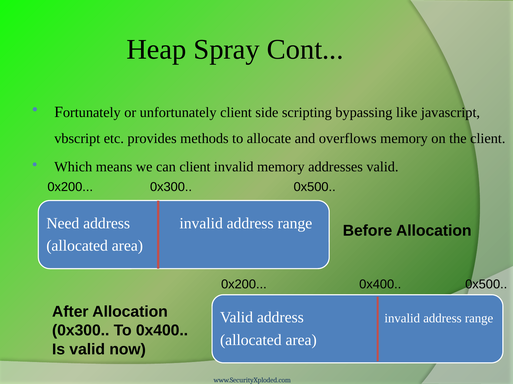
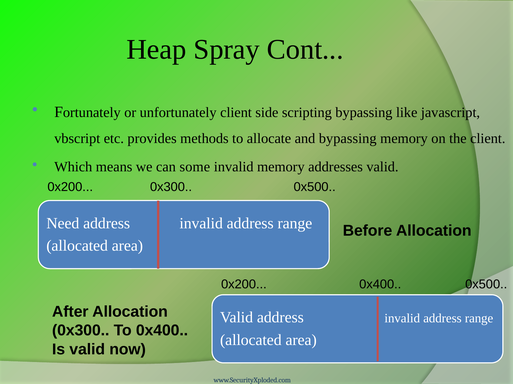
and overflows: overflows -> bypassing (348, 139)
can client: client -> some (195, 167)
